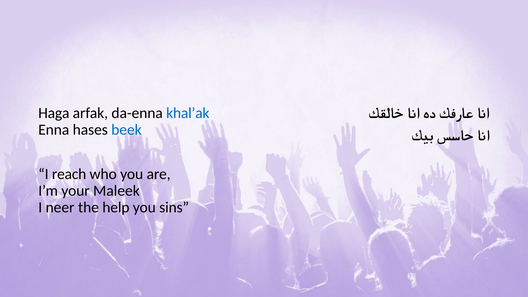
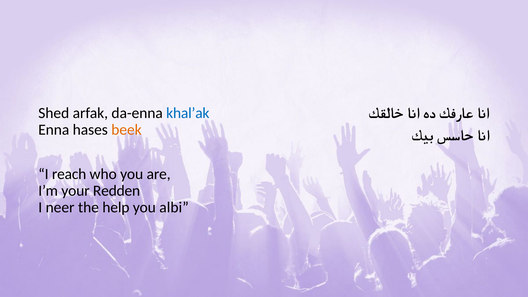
Haga: Haga -> Shed (54, 113)
beek colour: blue -> orange (126, 130)
Maleek: Maleek -> Redden (117, 191)
sins: sins -> albi (174, 207)
